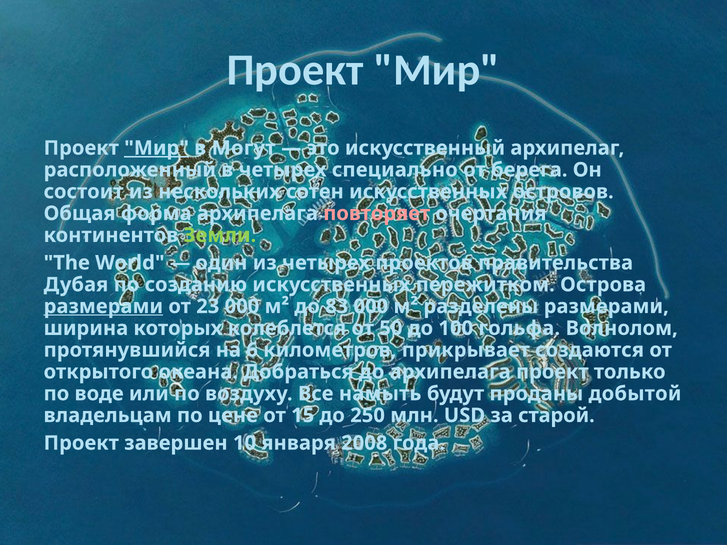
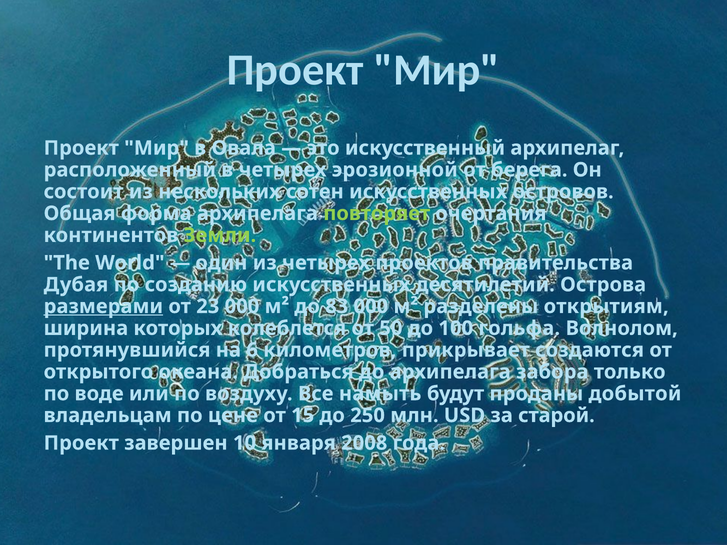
Мир underline: present -> none (157, 148)
Могут: Могут -> Овала (244, 148)
специально: специально -> эрозионной (395, 170)
повторяет colour: pink -> light green (377, 214)
пережитком: пережитком -> десятилетий (485, 285)
разделены размерами: размерами -> открытиям (606, 307)
архипелага проект: проект -> забора (552, 372)
